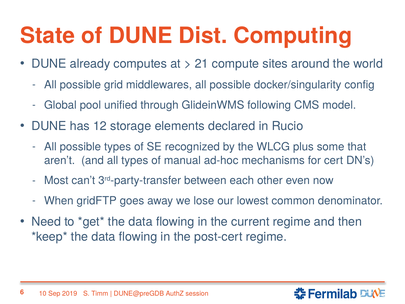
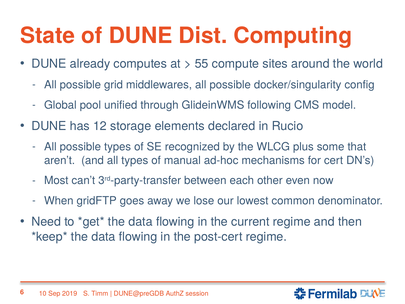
21: 21 -> 55 (202, 64)
